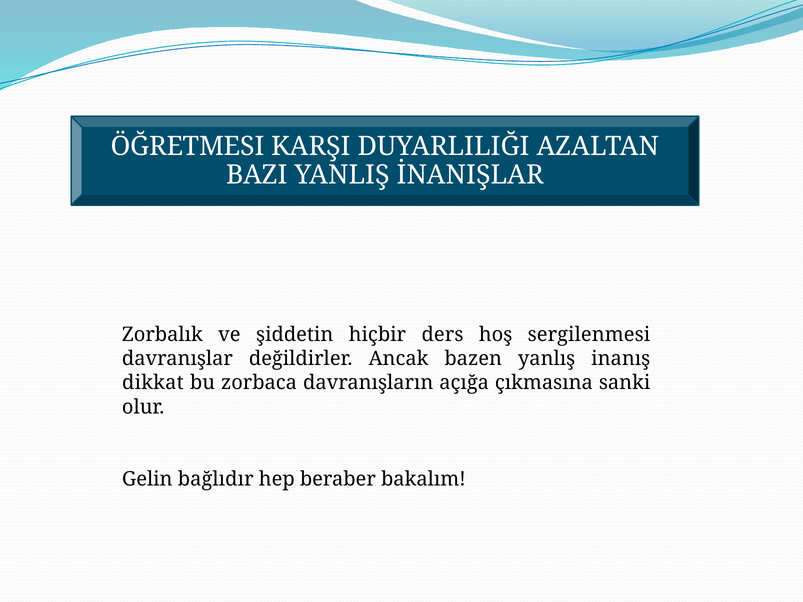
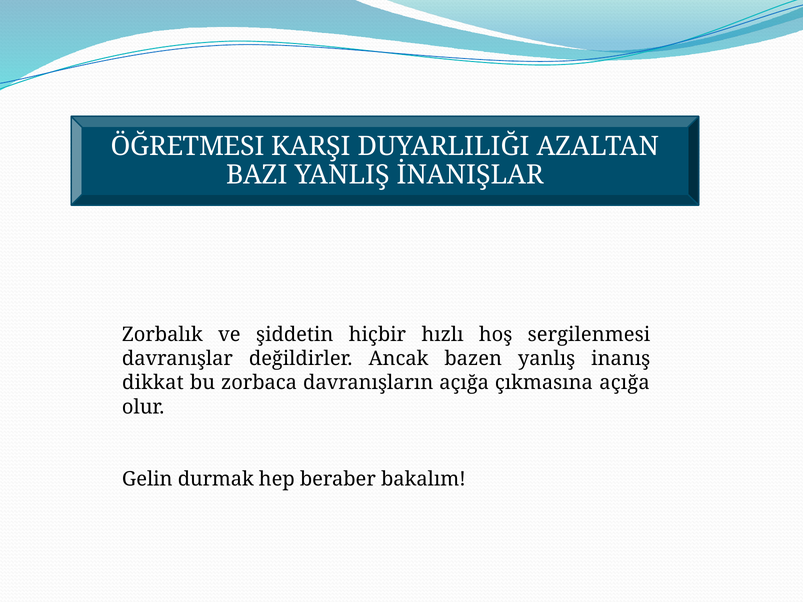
ders: ders -> hızlı (443, 335)
çıkmasına sanki: sanki -> açığa (625, 383)
bağlıdır: bağlıdır -> durmak (216, 479)
